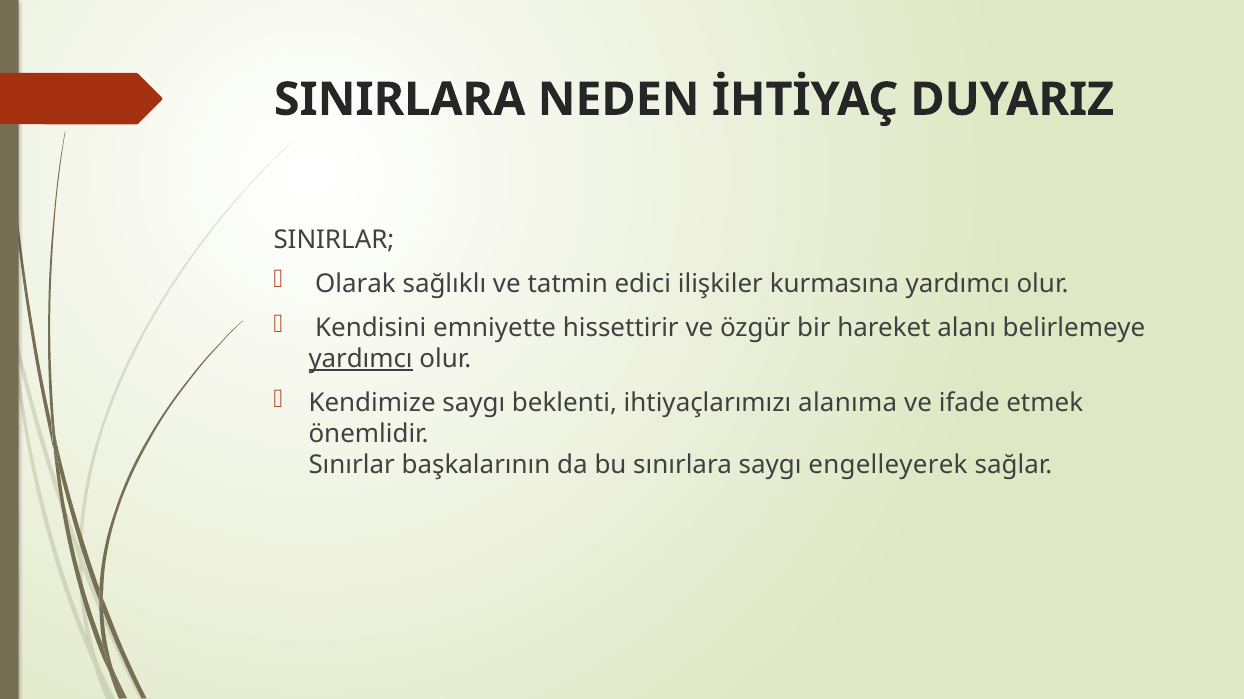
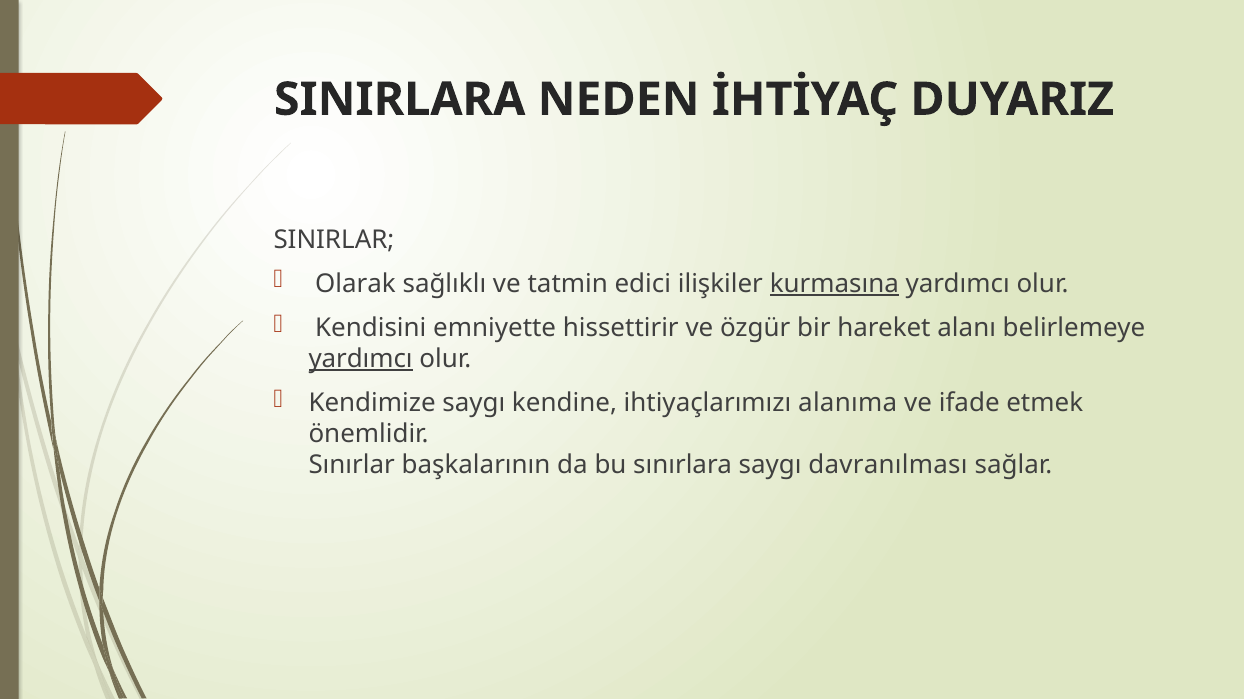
kurmasına underline: none -> present (834, 284)
beklenti: beklenti -> kendine (564, 403)
engelleyerek: engelleyerek -> davranılması (888, 466)
